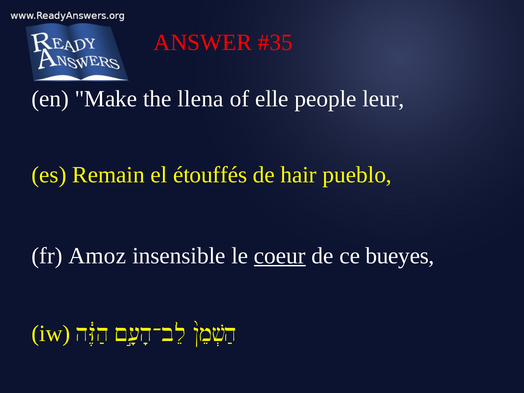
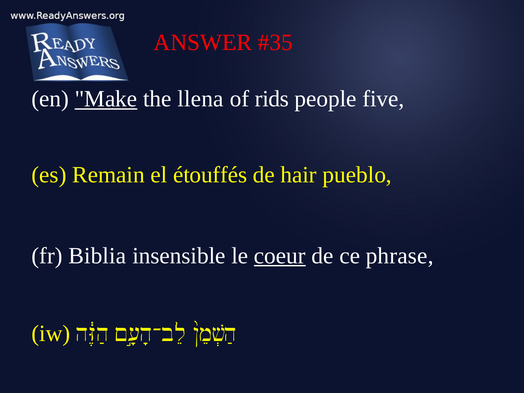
Make underline: none -> present (106, 99)
elle: elle -> rids (272, 99)
leur: leur -> five (383, 99)
Amoz: Amoz -> Biblia (97, 256)
bueyes: bueyes -> phrase (400, 256)
